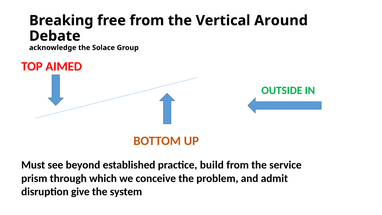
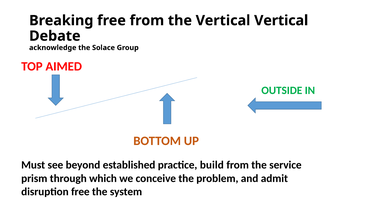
Vertical Around: Around -> Vertical (281, 21)
disruption give: give -> free (80, 192)
